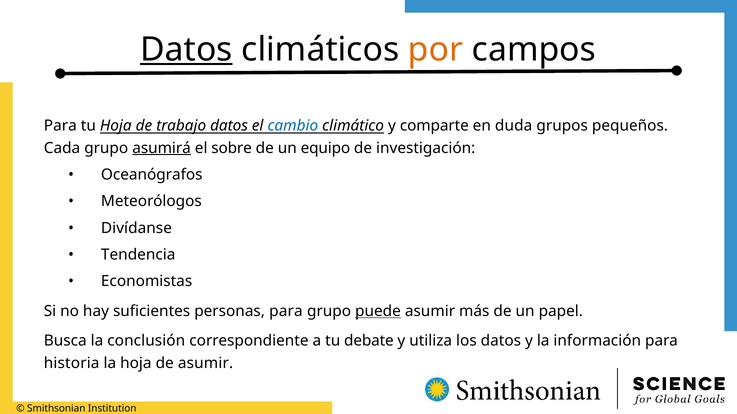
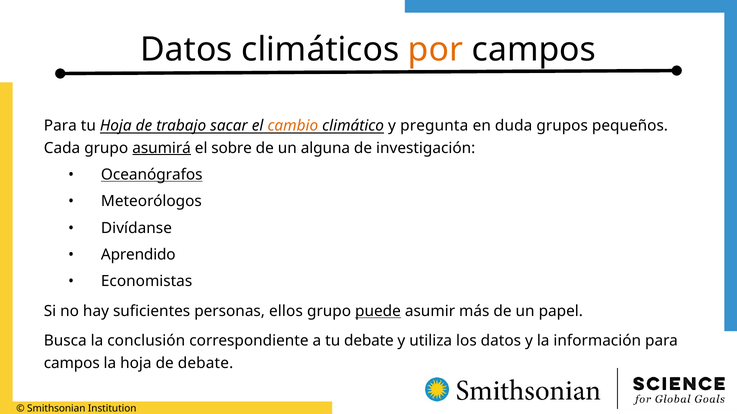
Datos underline: present -> none (186, 50)
trabajo datos: datos -> sacar (229, 126)
cambio colour: blue -> orange (293, 126)
comparte: comparte -> pregunta (434, 126)
equipo: equipo -> alguna (325, 148)
Oceanógrafos underline: none -> present (152, 175)
Tendencia: Tendencia -> Aprendido (138, 255)
personas para: para -> ellos (286, 312)
historia: historia -> campos (72, 363)
de asumir: asumir -> debate (206, 363)
